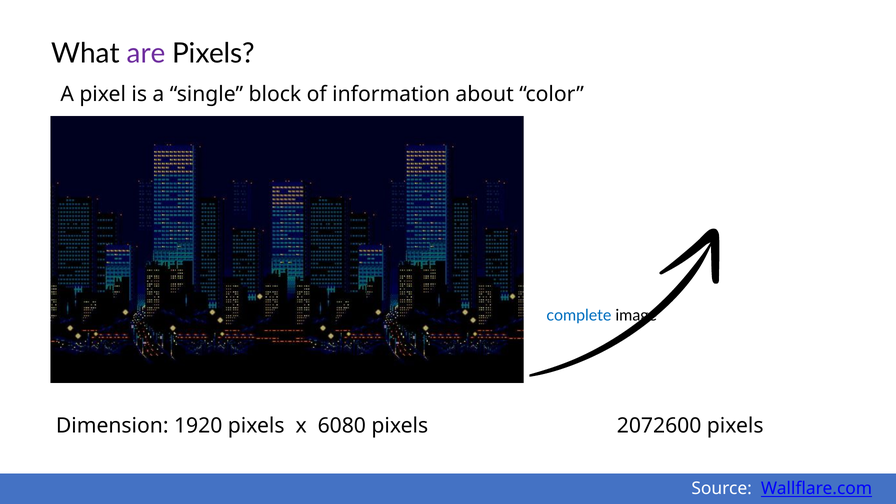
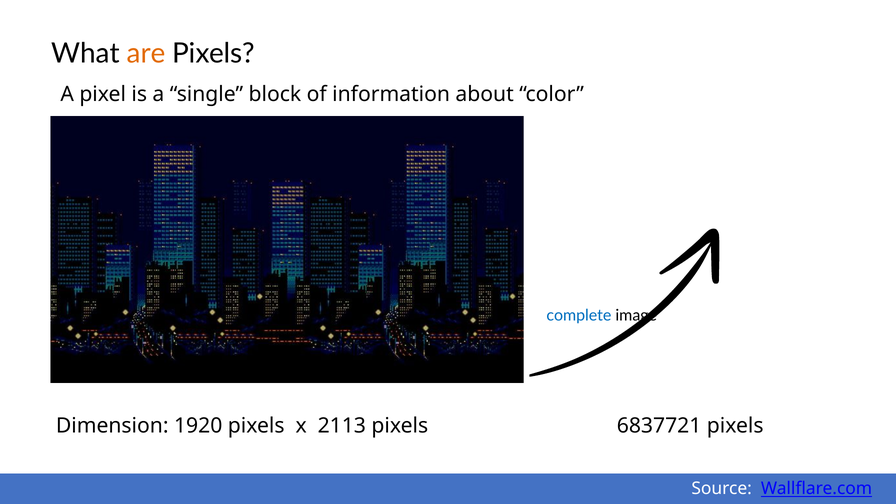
are colour: purple -> orange (146, 54)
6080: 6080 -> 2113 (342, 426)
2072600: 2072600 -> 6837721 (659, 426)
